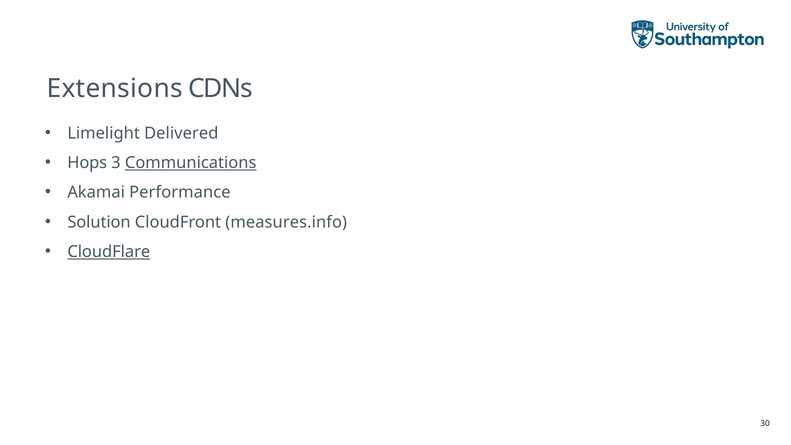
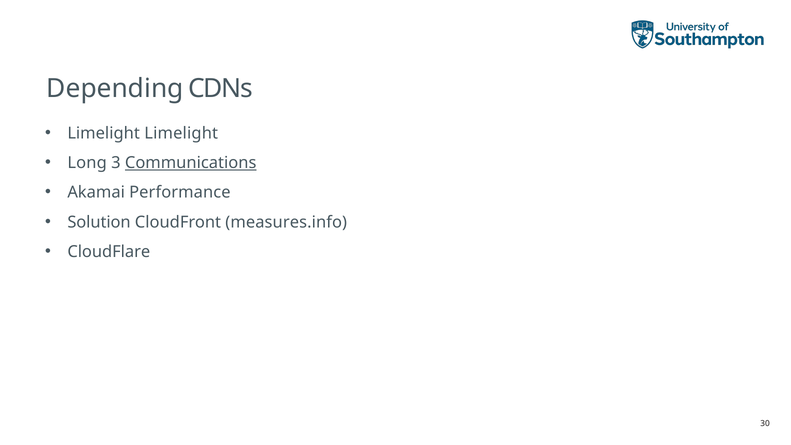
Extensions: Extensions -> Depending (115, 89)
Limelight Delivered: Delivered -> Limelight (181, 133)
Hops: Hops -> Long (87, 163)
CloudFlare underline: present -> none (109, 252)
